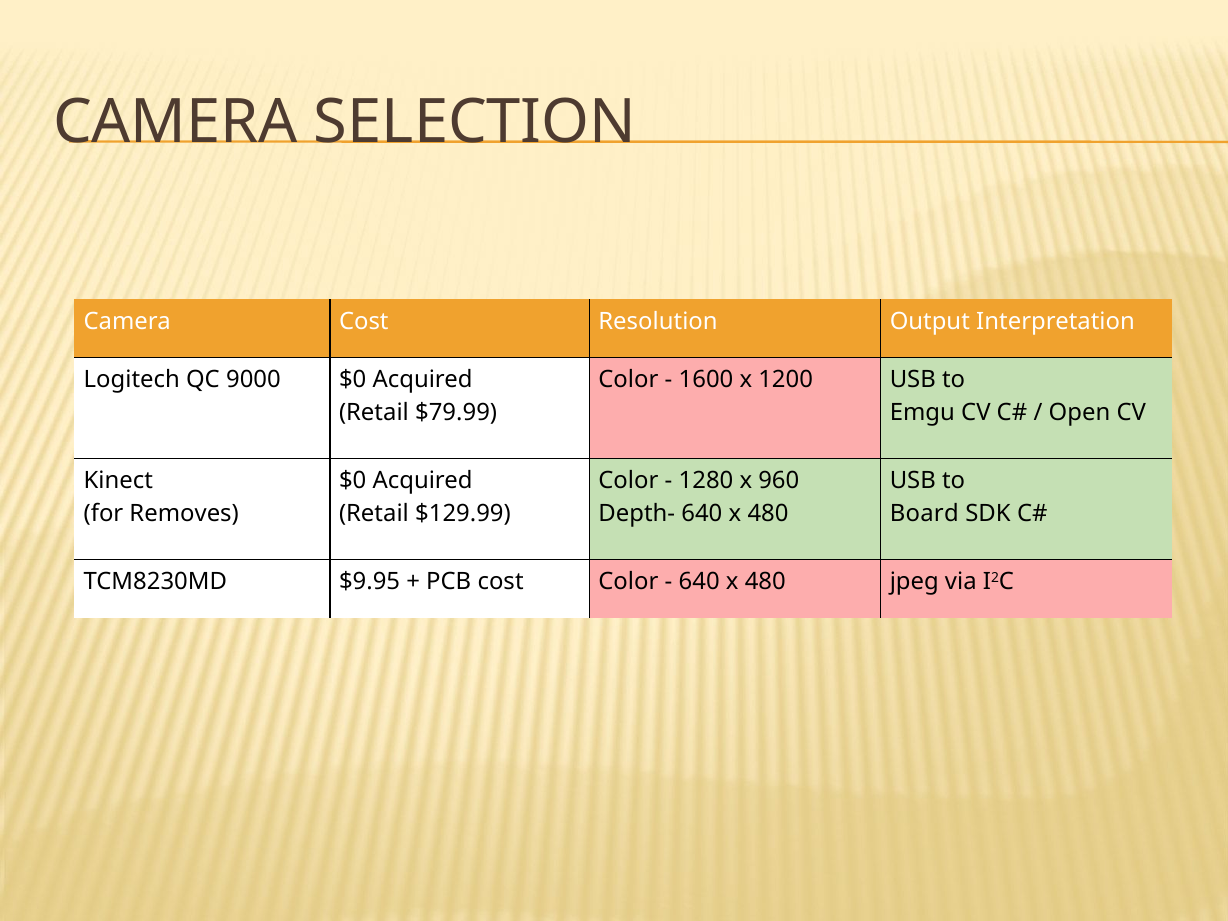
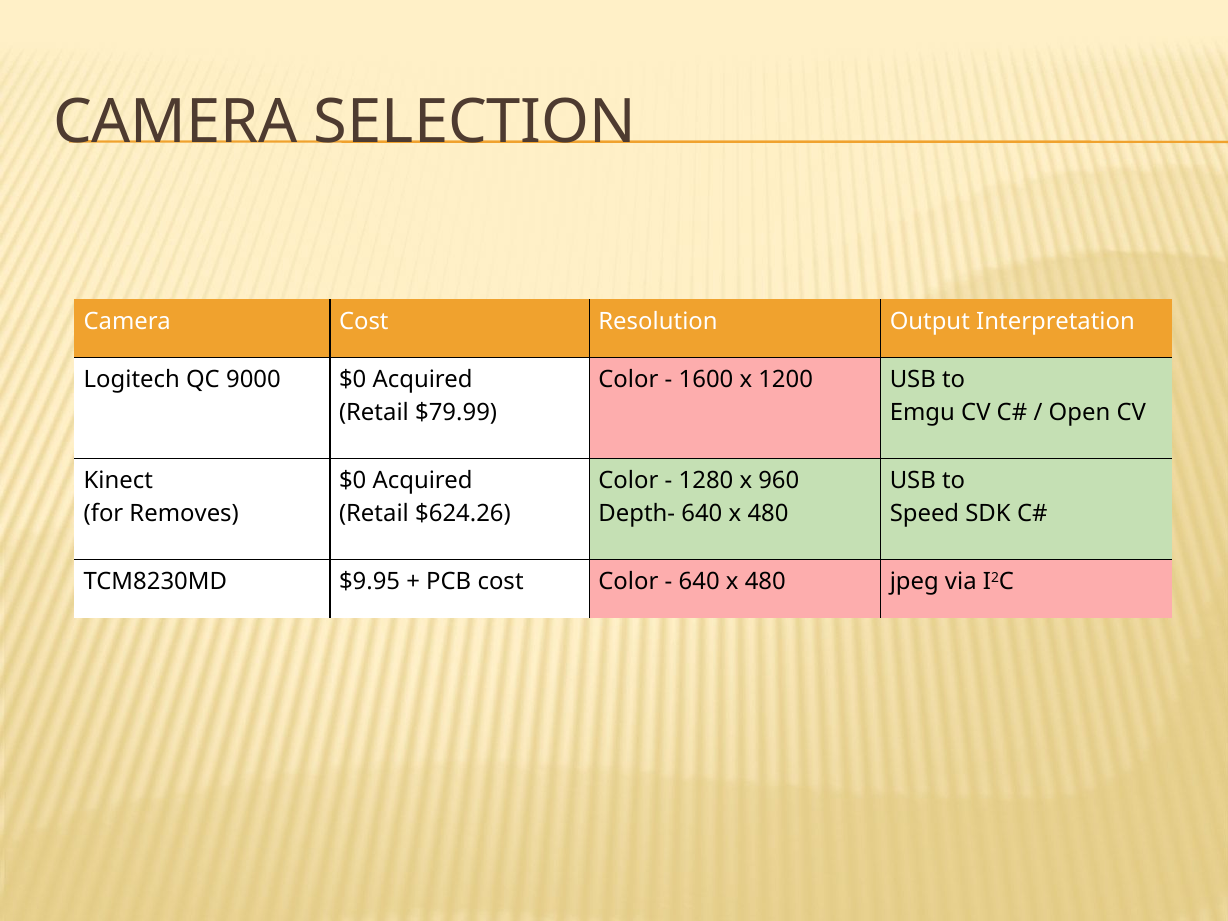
$129.99: $129.99 -> $624.26 (463, 513)
Board: Board -> Speed (924, 513)
